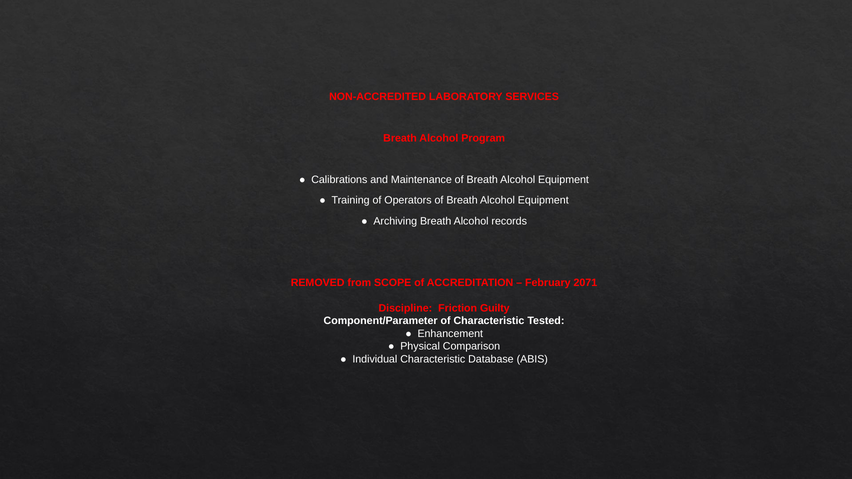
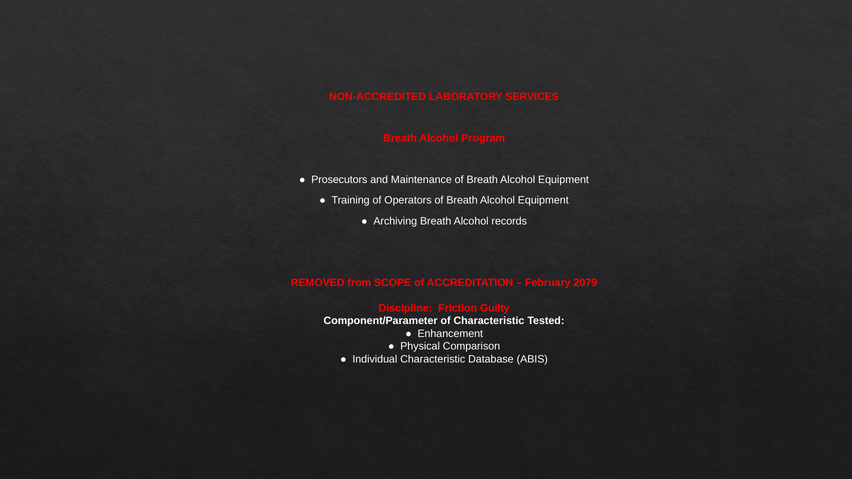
Calibrations: Calibrations -> Prosecutors (339, 180)
2071: 2071 -> 2079 (585, 283)
